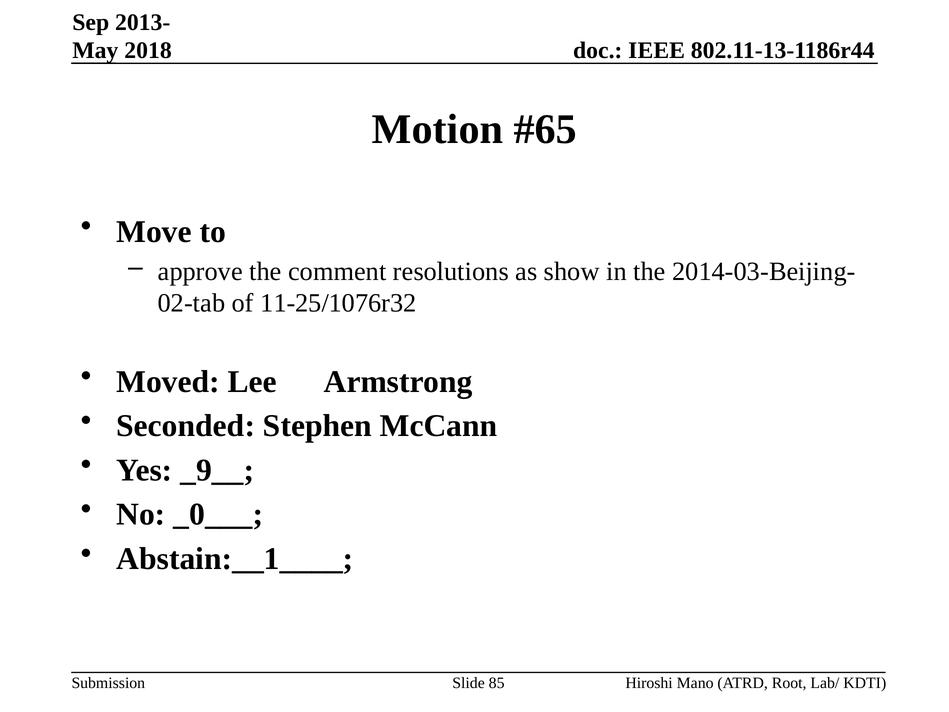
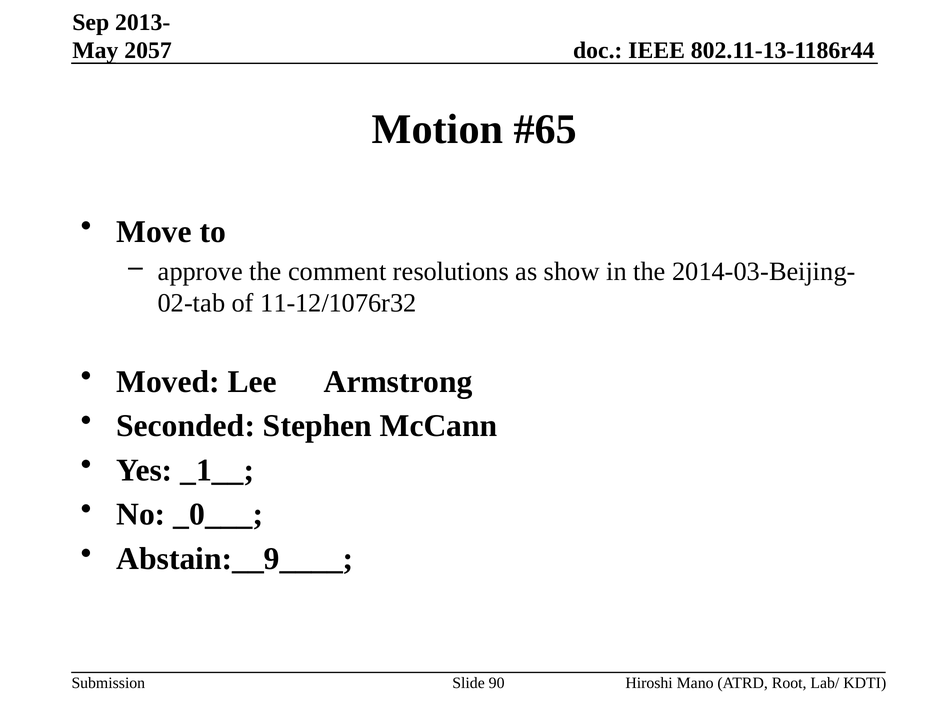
2018: 2018 -> 2057 (148, 51)
11-25/1076r32: 11-25/1076r32 -> 11-12/1076r32 (338, 303)
_9__: _9__ -> _1__ (217, 470)
Abstain:__1____: Abstain:__1____ -> Abstain:__9____ (235, 559)
85: 85 -> 90 (497, 683)
